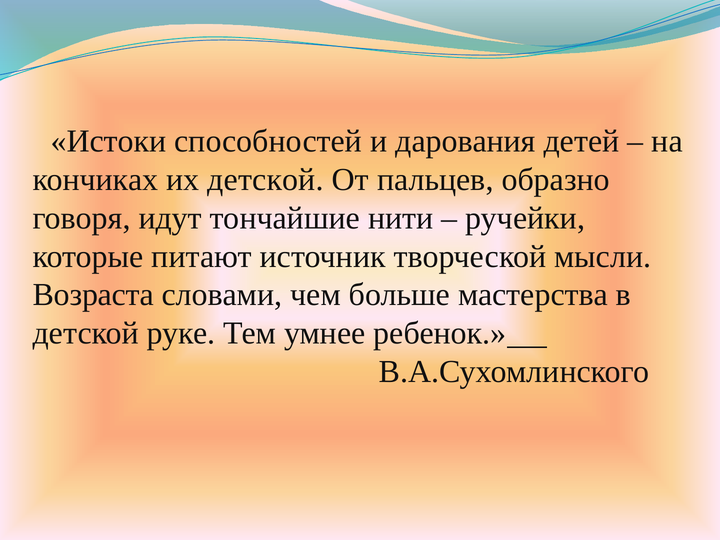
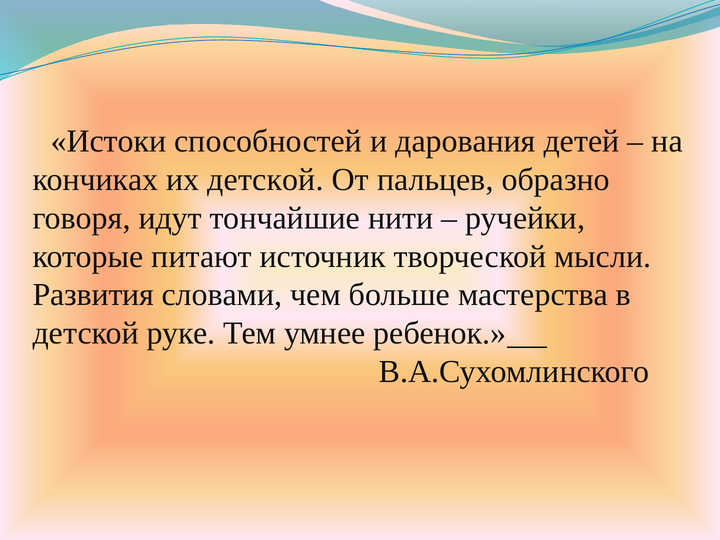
Возраста: Возраста -> Развития (93, 295)
